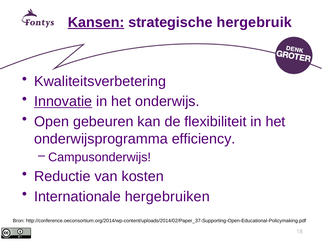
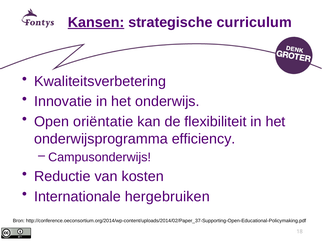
hergebruik: hergebruik -> curriculum (254, 22)
Innovatie underline: present -> none (63, 101)
gebeuren: gebeuren -> oriëntatie (103, 121)
